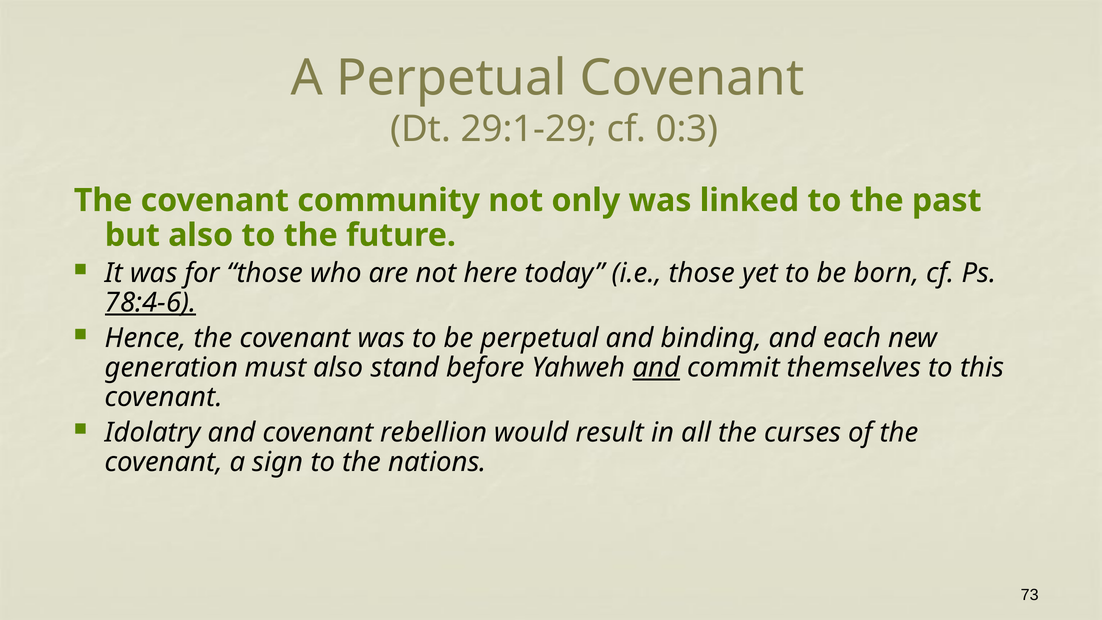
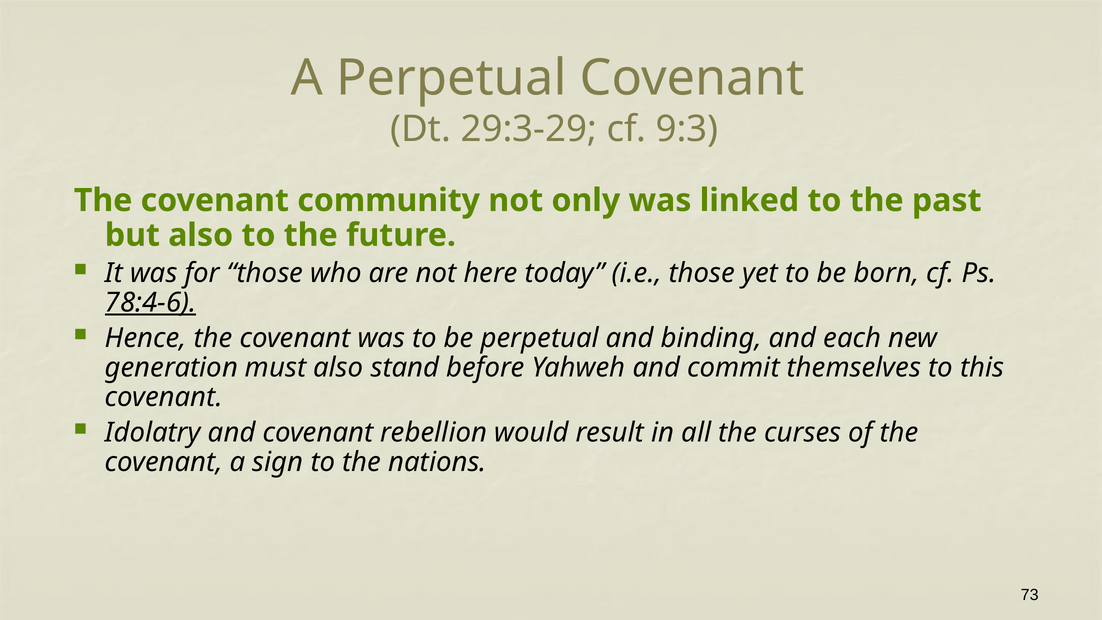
29:1-29: 29:1-29 -> 29:3-29 (529, 129)
0:3: 0:3 -> 9:3 (687, 129)
and underline: present -> none (656, 368)
